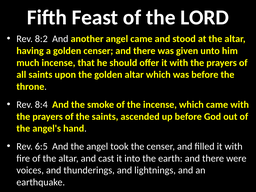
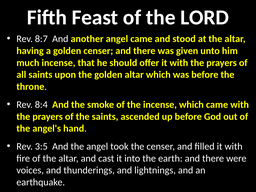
8:2: 8:2 -> 8:7 (41, 39)
6:5: 6:5 -> 3:5 (41, 146)
